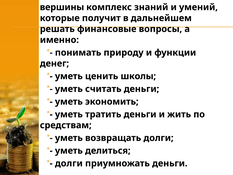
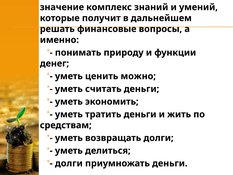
вершины: вершины -> значение (62, 7)
школы: школы -> можно (138, 76)
